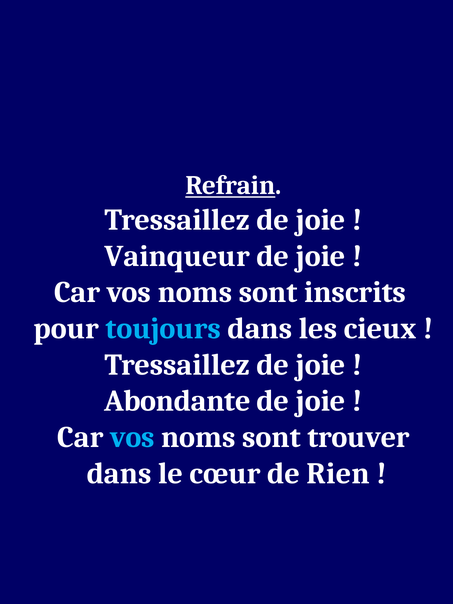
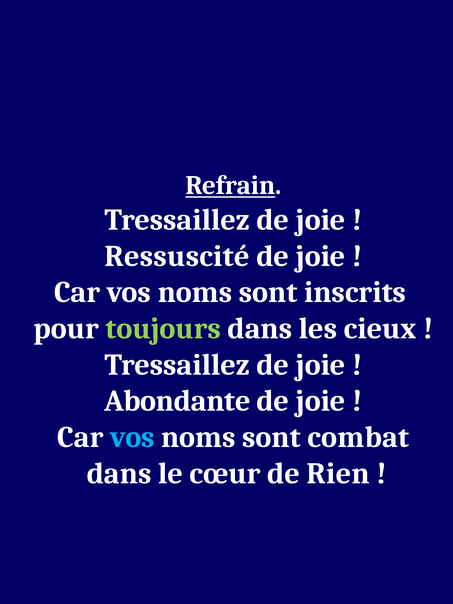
Vainqueur: Vainqueur -> Ressuscité (177, 256)
toujours colour: light blue -> light green (163, 329)
trouver: trouver -> combat (358, 437)
